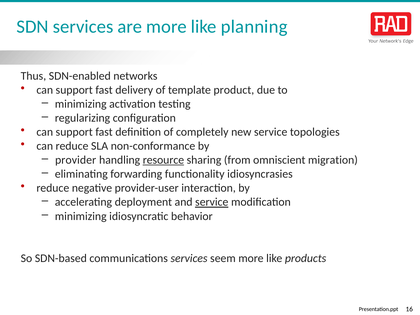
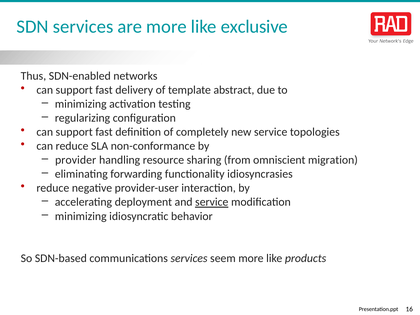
planning: planning -> exclusive (254, 27)
product: product -> abstract (234, 90)
resource underline: present -> none (163, 160)
